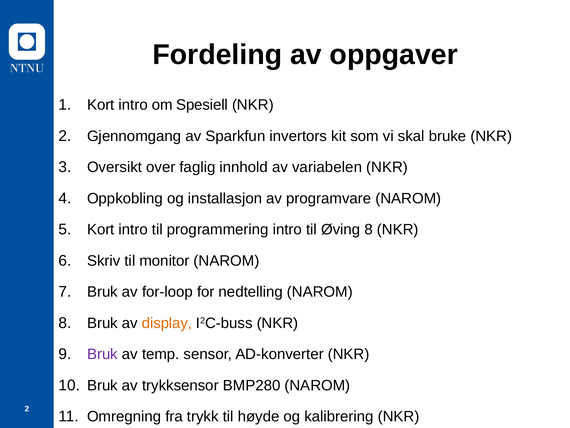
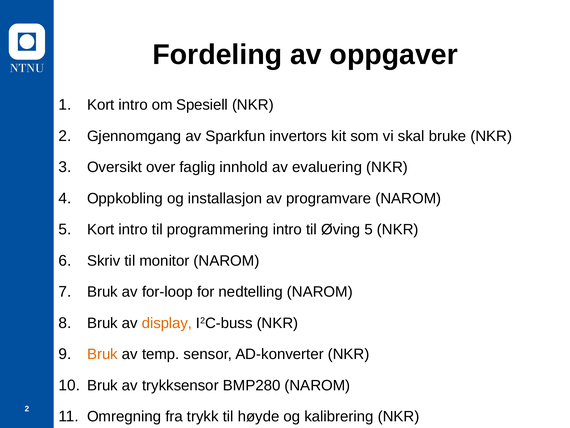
variabelen: variabelen -> evaluering (327, 167)
Øving 8: 8 -> 5 (369, 229)
Bruk colour: purple -> orange (102, 354)
